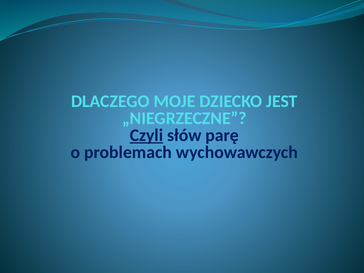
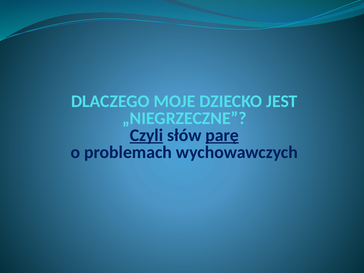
parę underline: none -> present (222, 135)
